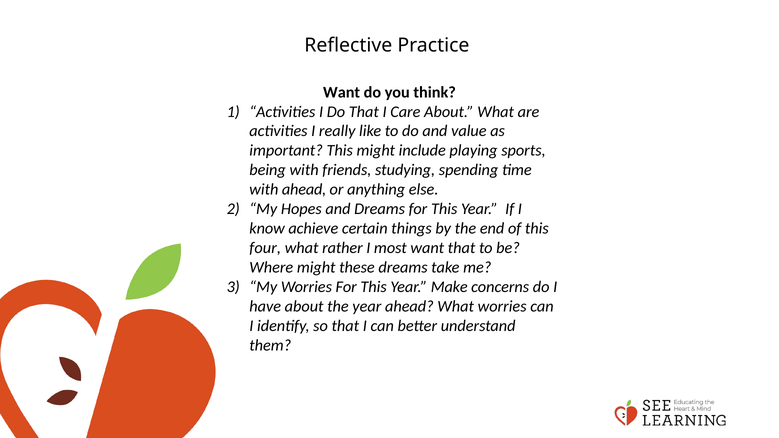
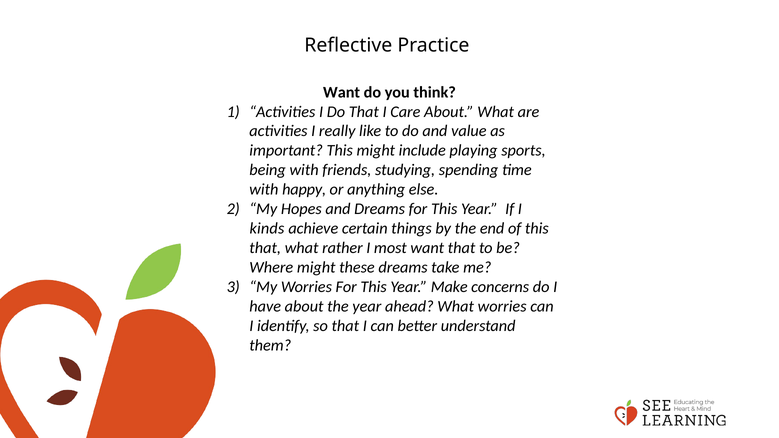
with ahead: ahead -> happy (304, 190)
know: know -> kinds (267, 229)
four: four -> that (265, 248)
